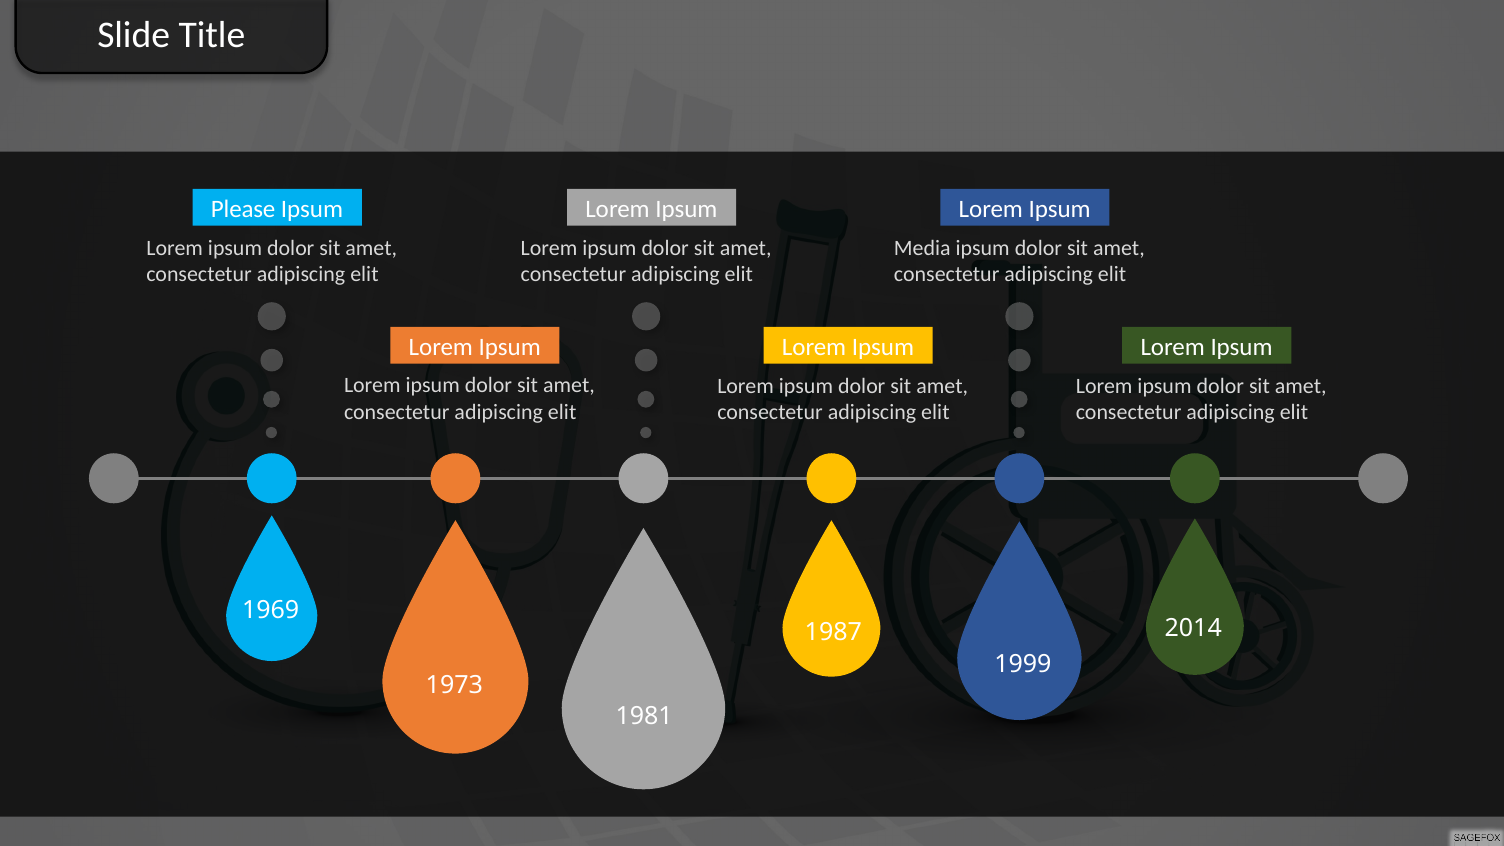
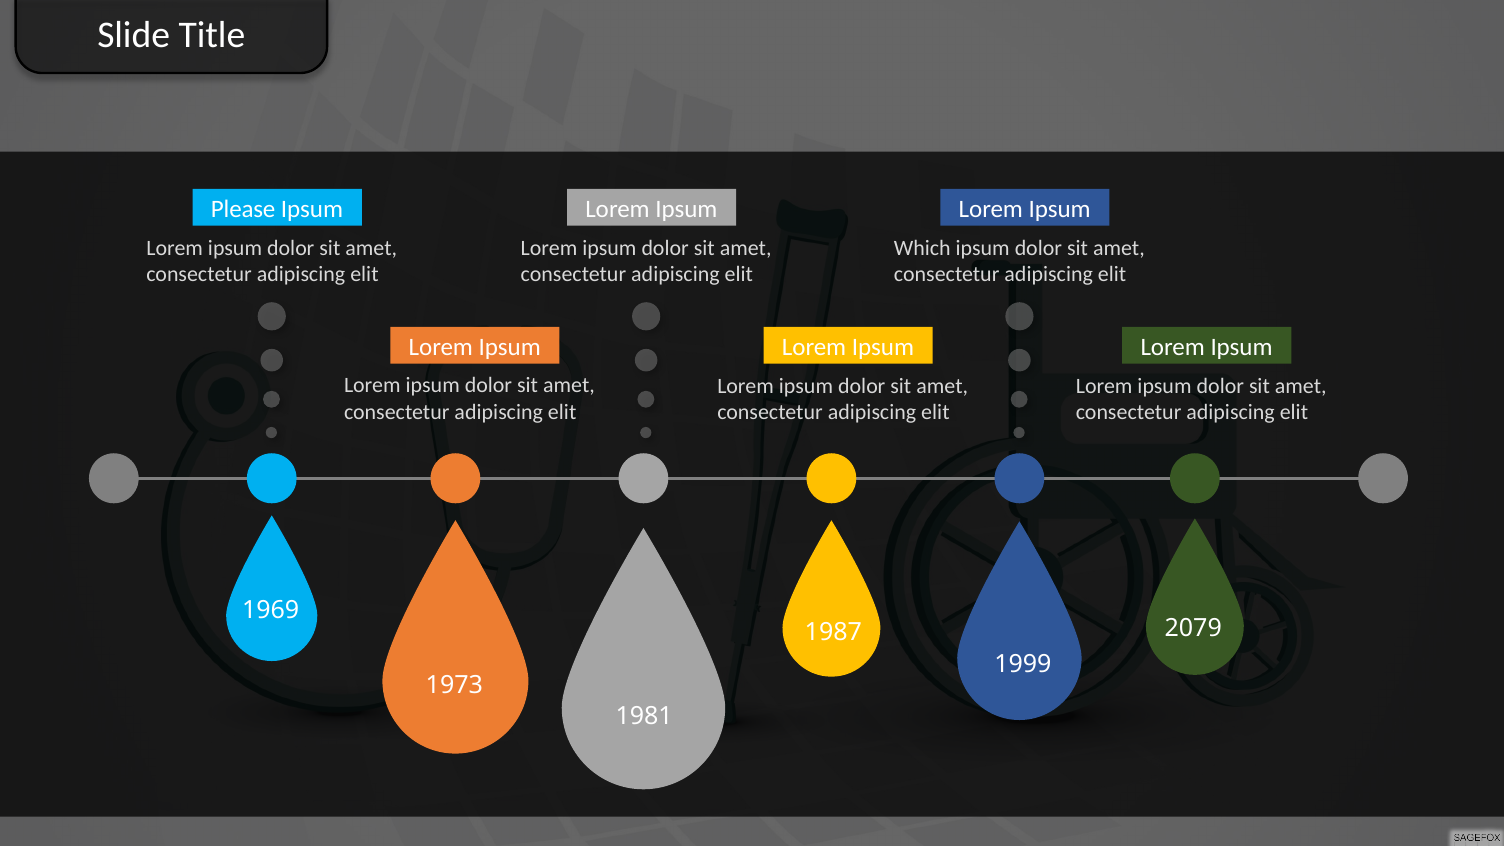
Media: Media -> Which (922, 248)
2014: 2014 -> 2079 (1193, 628)
